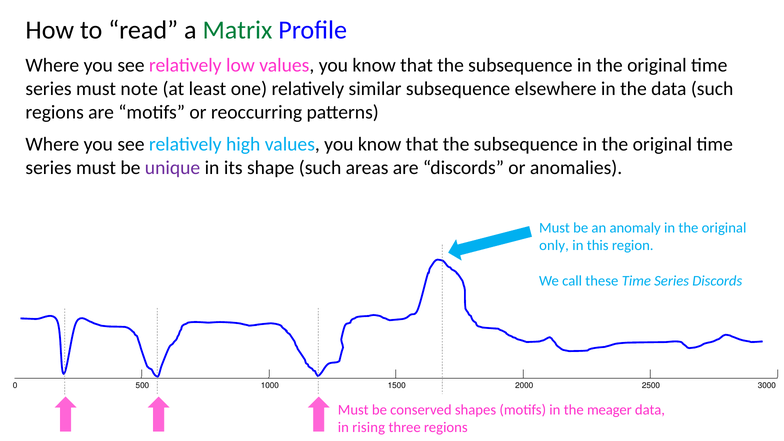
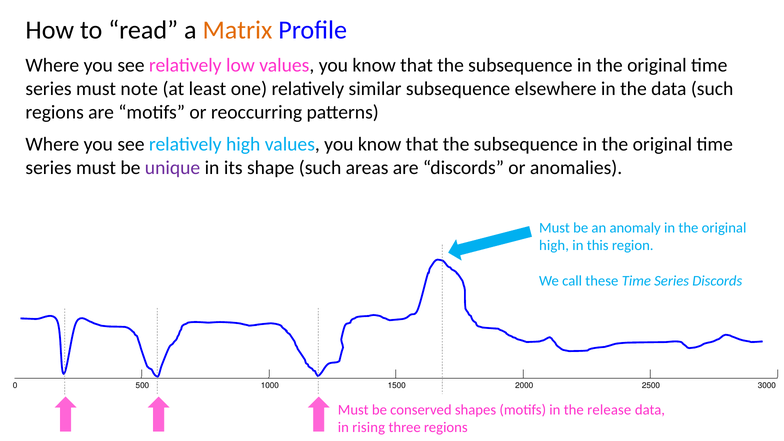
Matrix colour: green -> orange (237, 30)
only: only -> high (554, 245)
meager: meager -> release (609, 410)
